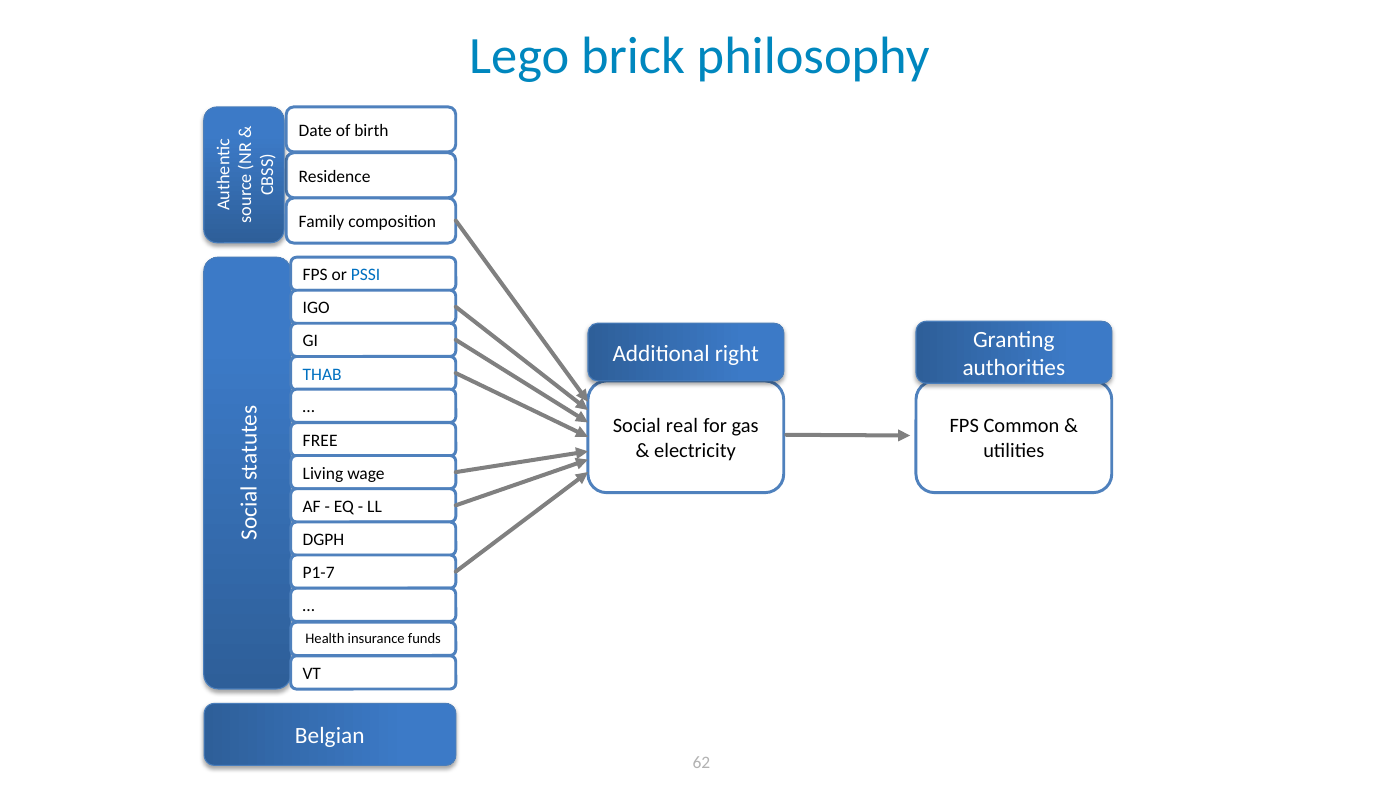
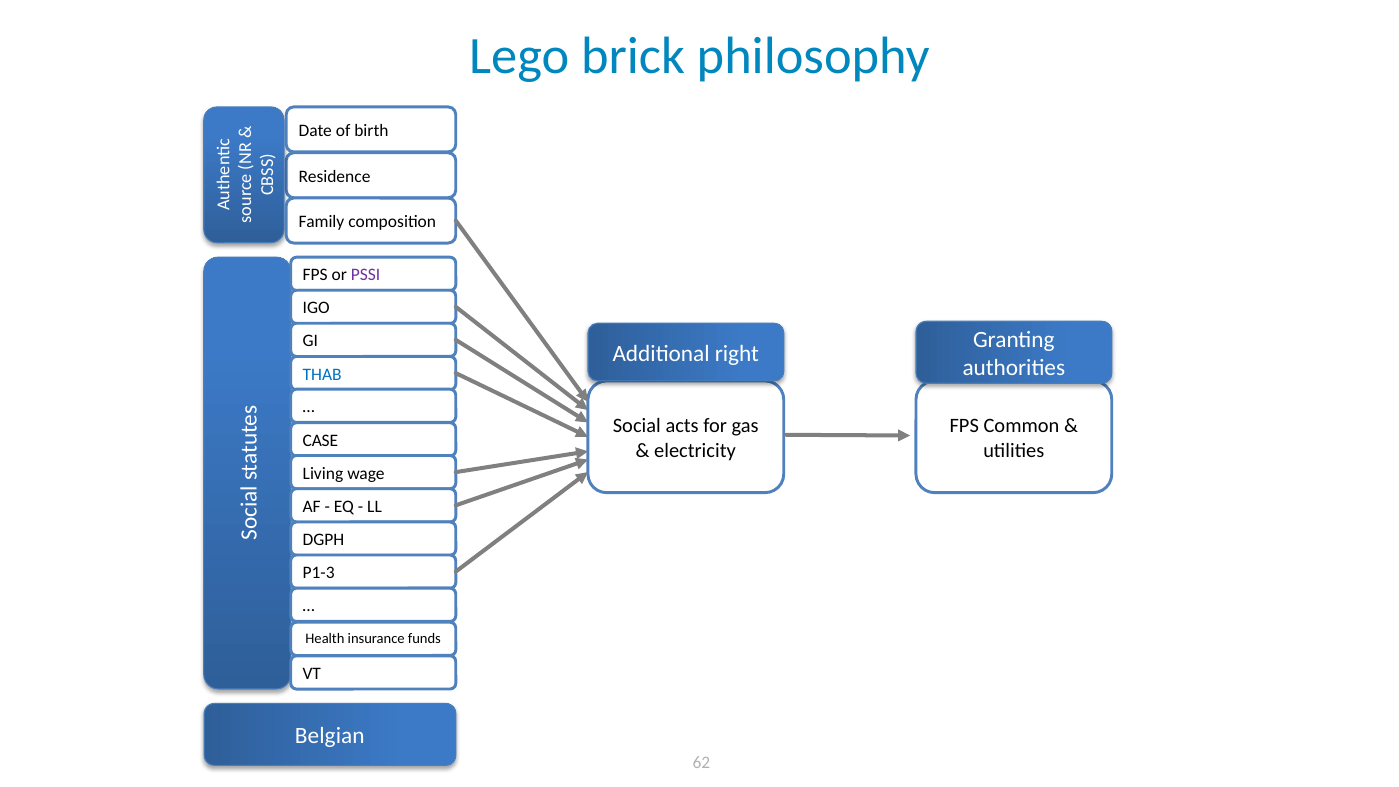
PSSI colour: blue -> purple (366, 275)
real: real -> acts (682, 426)
FREE: FREE -> CASE (320, 441)
P1-7: P1-7 -> P1-3 (319, 573)
